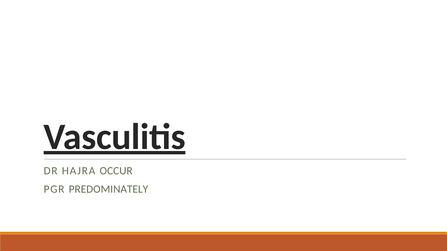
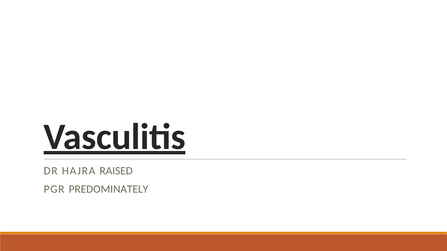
OCCUR: OCCUR -> RAISED (116, 171)
